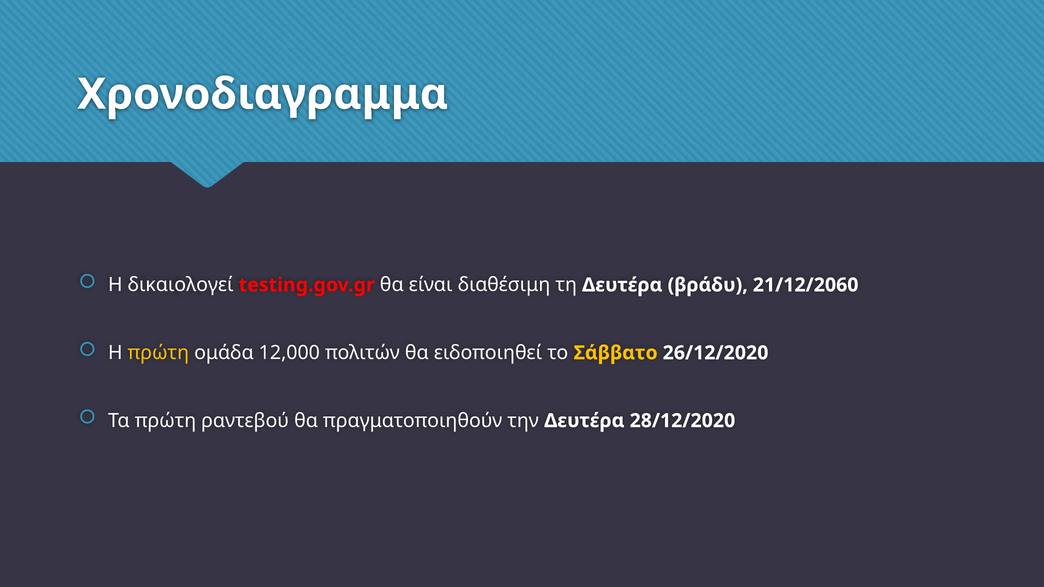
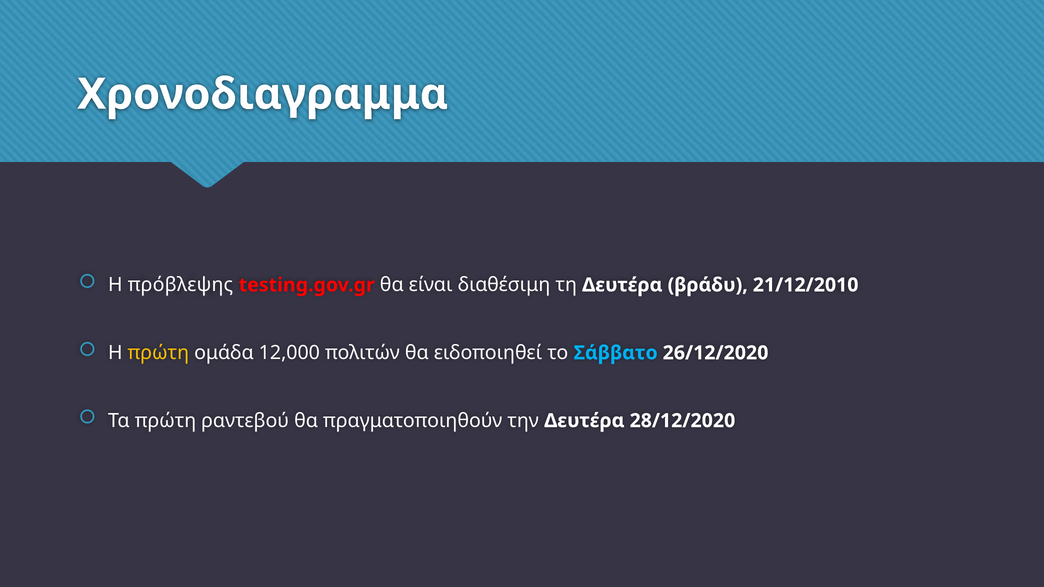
δικαιολογεί: δικαιολογεί -> πρόβλεψης (180, 285)
21/12/2060: 21/12/2060 -> 21/12/2010 (806, 285)
Σάββατο colour: yellow -> light blue (616, 353)
